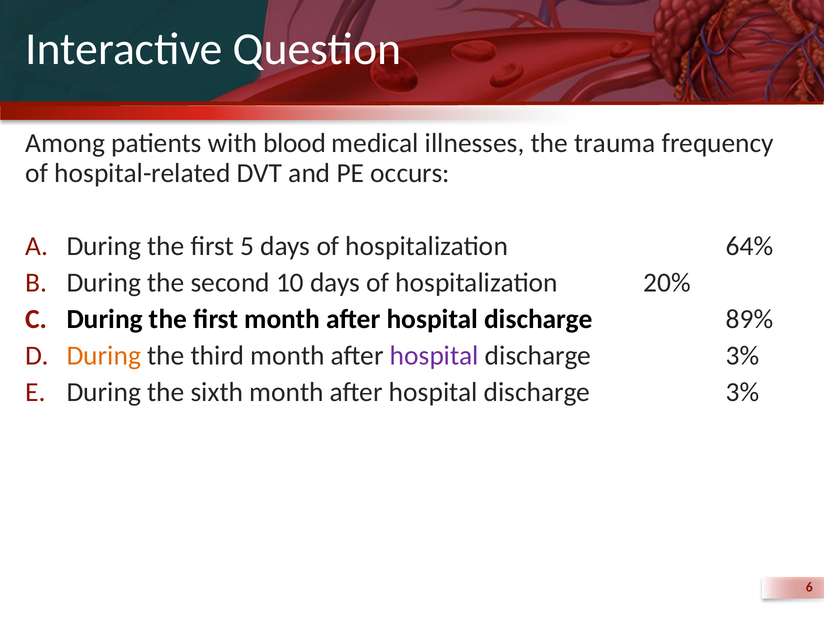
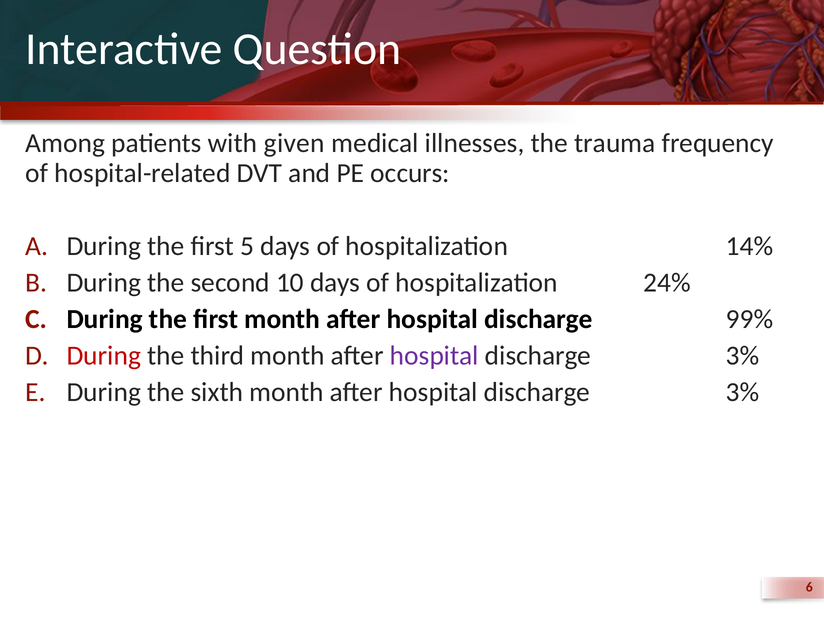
blood: blood -> given (294, 143)
64%: 64% -> 14% (749, 246)
20%: 20% -> 24% (667, 283)
89%: 89% -> 99% (749, 319)
During colour: orange -> red (104, 356)
